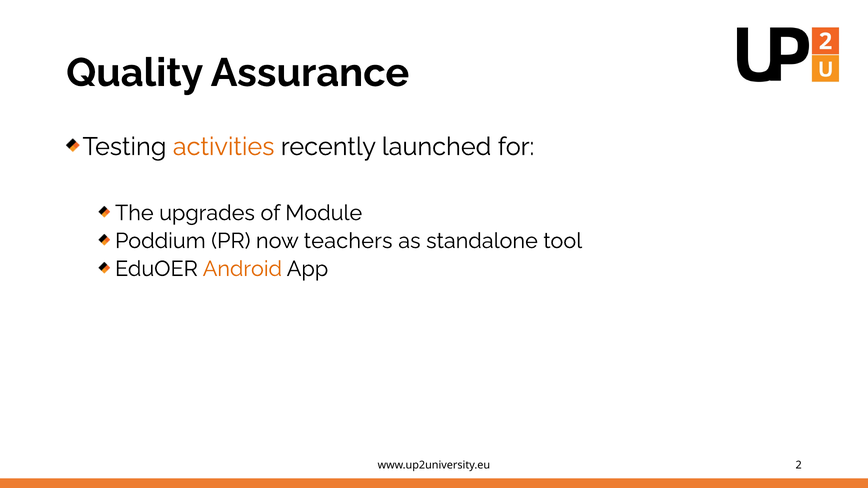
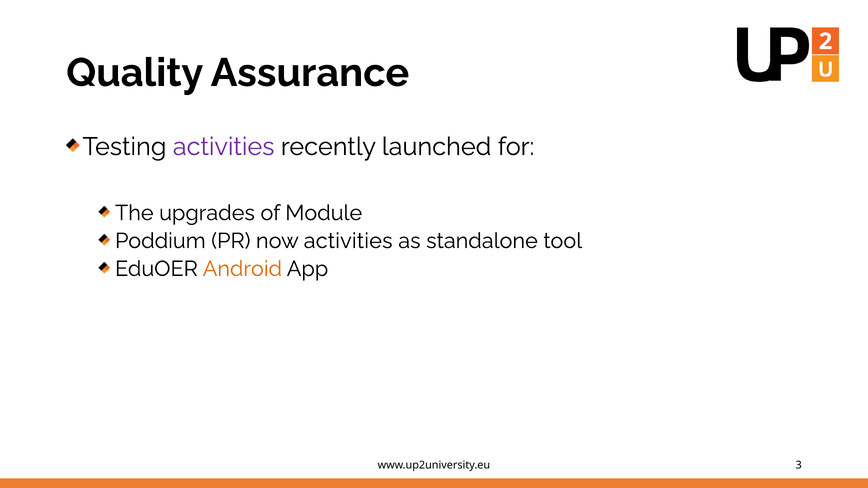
activities colour: orange -> purple (224, 147)
now teachers: teachers -> activities (348, 241)
2: 2 -> 3 (799, 465)
